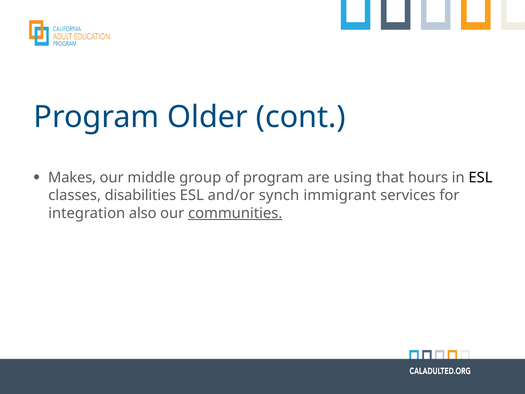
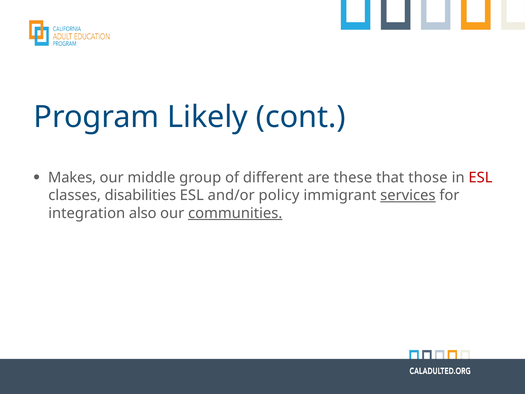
Older: Older -> Likely (208, 117)
of program: program -> different (273, 178)
using: using -> these (353, 178)
hours: hours -> those (428, 178)
ESL colour: black -> red (480, 178)
synch: synch -> policy (279, 195)
services underline: none -> present (408, 195)
